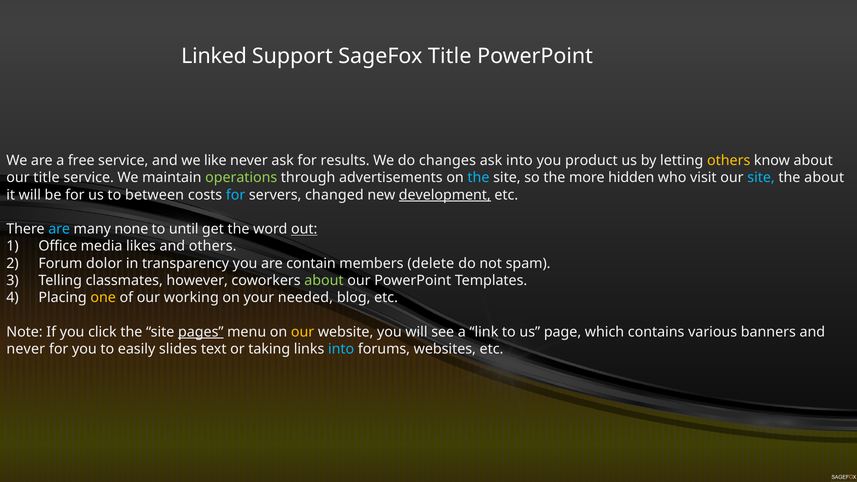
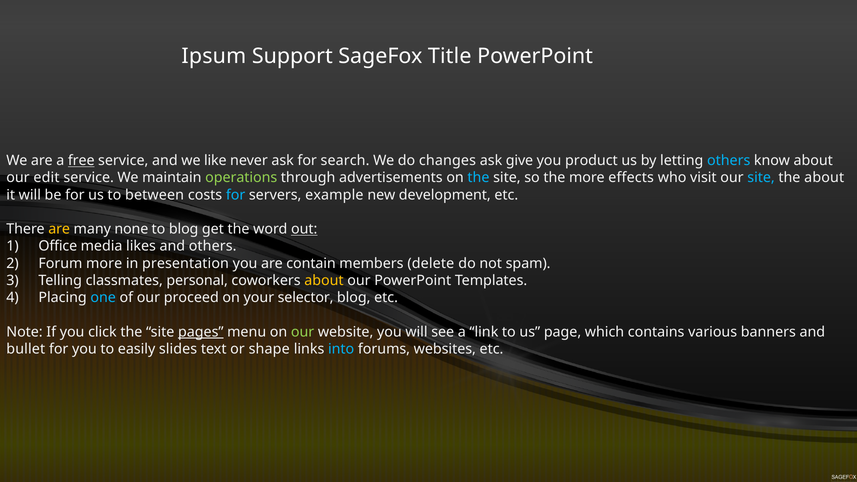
Linked: Linked -> Ipsum (214, 56)
free underline: none -> present (81, 161)
results: results -> search (345, 161)
ask into: into -> give (520, 161)
others colour: yellow -> light blue (729, 161)
our title: title -> edit (47, 178)
hidden: hidden -> effects (631, 178)
changed: changed -> example (334, 195)
development underline: present -> none (445, 195)
are colour: light blue -> yellow (59, 229)
to until: until -> blog (184, 229)
Forum dolor: dolor -> more (104, 263)
transparency: transparency -> presentation (185, 263)
however: however -> personal (197, 281)
about colour: light green -> yellow (324, 281)
one colour: yellow -> light blue (103, 298)
working: working -> proceed (191, 298)
needed: needed -> selector (306, 298)
our colour: yellow -> light green (303, 332)
never: never -> bullet (26, 349)
taking: taking -> shape (269, 349)
